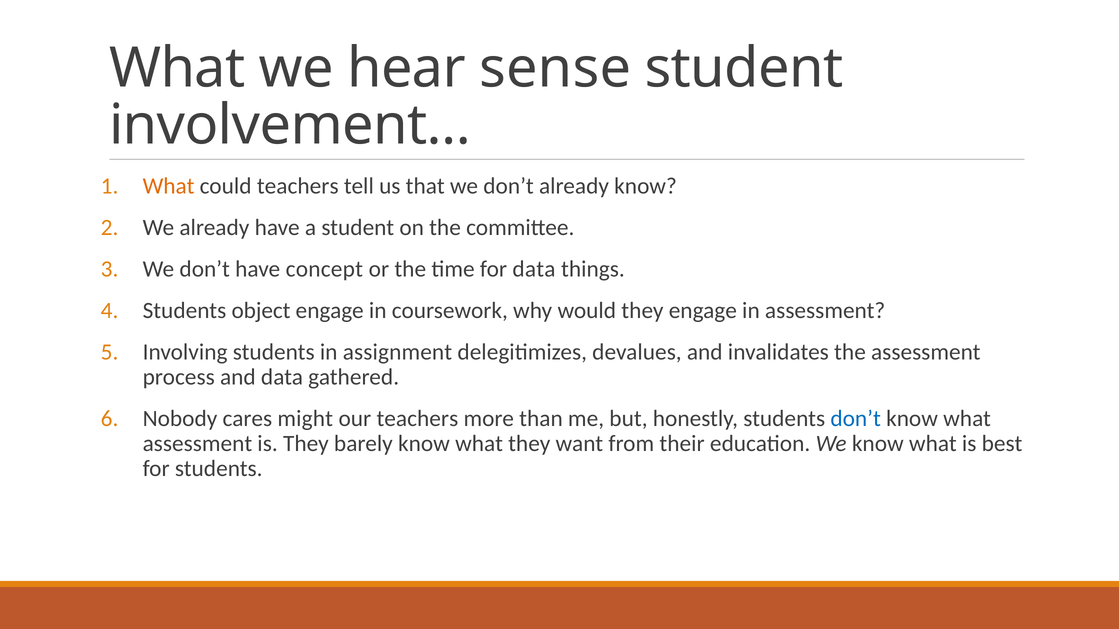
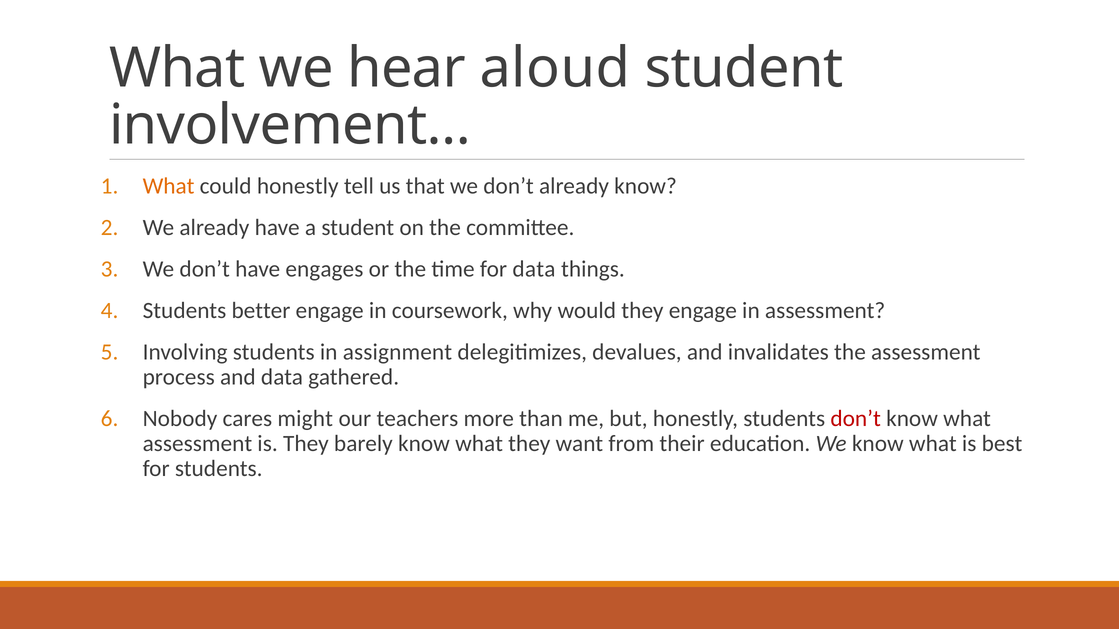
sense: sense -> aloud (555, 68)
could teachers: teachers -> honestly (298, 186)
concept: concept -> engages (324, 269)
object: object -> better (261, 311)
don’t colour: blue -> red (856, 419)
